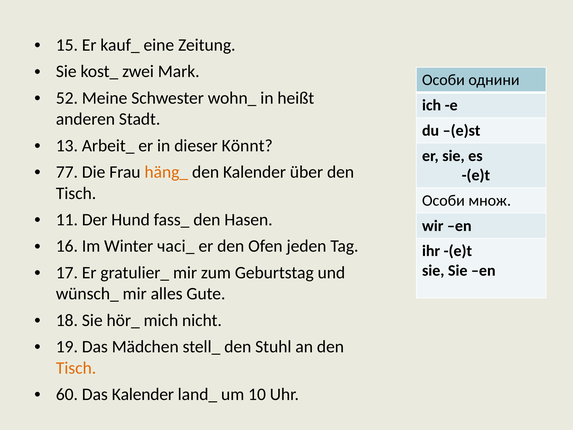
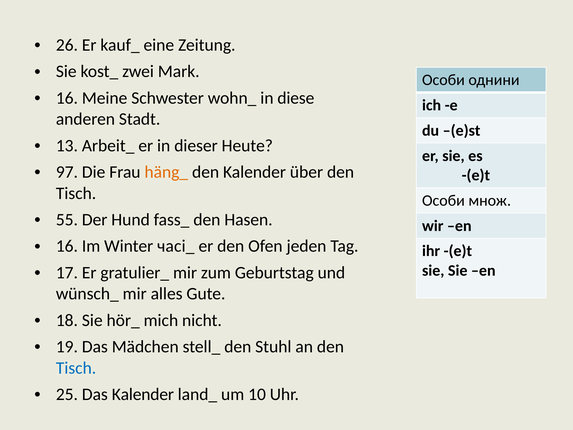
15: 15 -> 26 (67, 45)
52: 52 -> 16 (67, 98)
heißt: heißt -> diese (296, 98)
Könnt: Könnt -> Heute (247, 146)
77: 77 -> 97 (67, 172)
11: 11 -> 55 (67, 220)
Tisch colour: orange -> blue (76, 368)
60: 60 -> 25 (67, 394)
